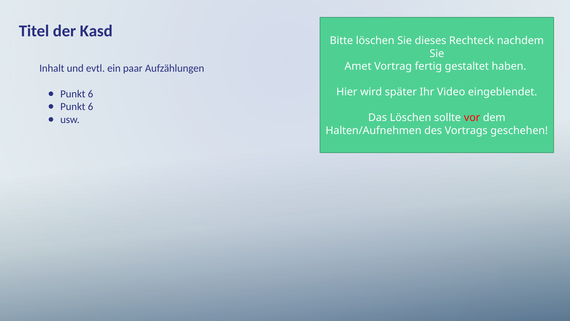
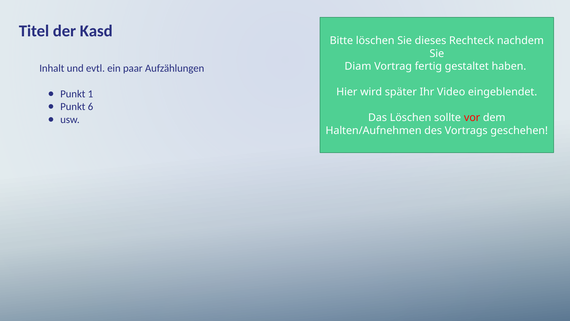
Amet: Amet -> Diam (358, 66)
6: 6 -> 1 (90, 94)
